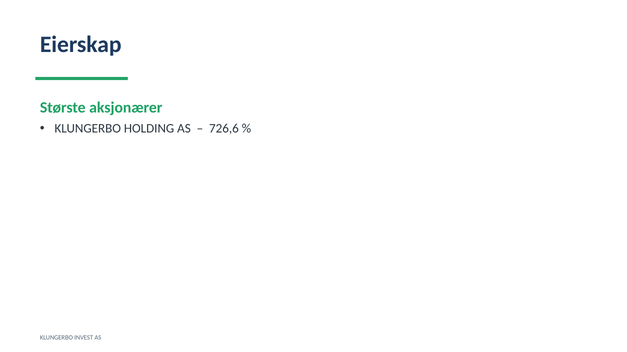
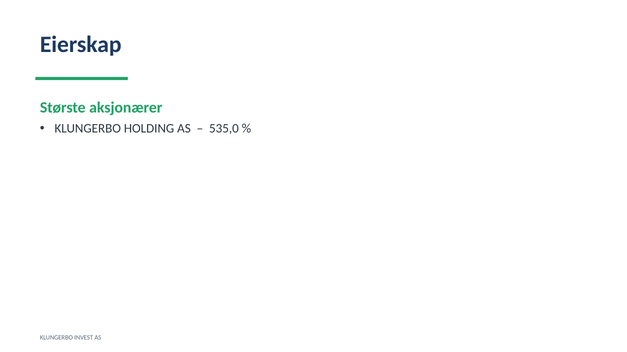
726,6: 726,6 -> 535,0 (224, 129)
